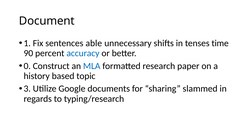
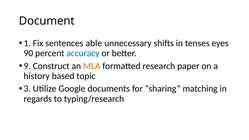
time: time -> eyes (220, 43)
0: 0 -> 9 (27, 66)
MLA colour: blue -> orange (92, 66)
slammed: slammed -> matching (200, 89)
